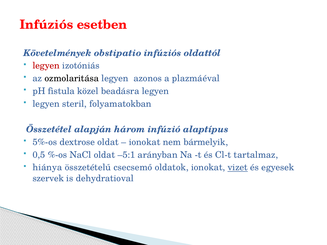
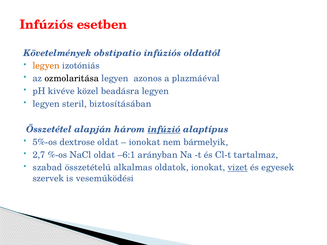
legyen colour: red -> orange (46, 66)
fistula: fistula -> kivéve (61, 91)
folyamatokban: folyamatokban -> biztosításában (120, 104)
infúzió underline: none -> present (164, 129)
0,5: 0,5 -> 2,7 (39, 155)
–5:1: –5:1 -> –6:1 (126, 155)
hiánya: hiánya -> szabad (47, 168)
csecsemő: csecsemő -> alkalmas (133, 168)
dehydratioval: dehydratioval -> veseműködési (105, 179)
